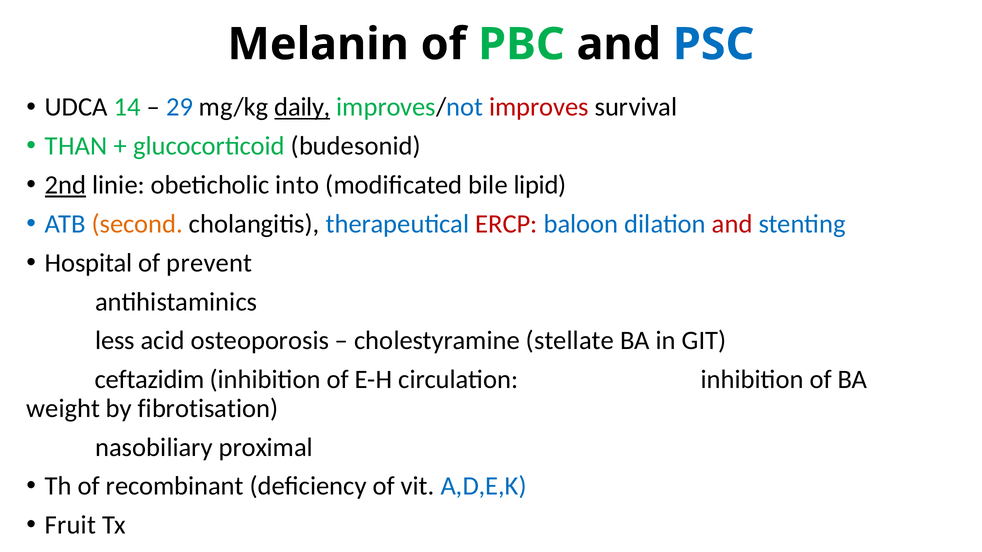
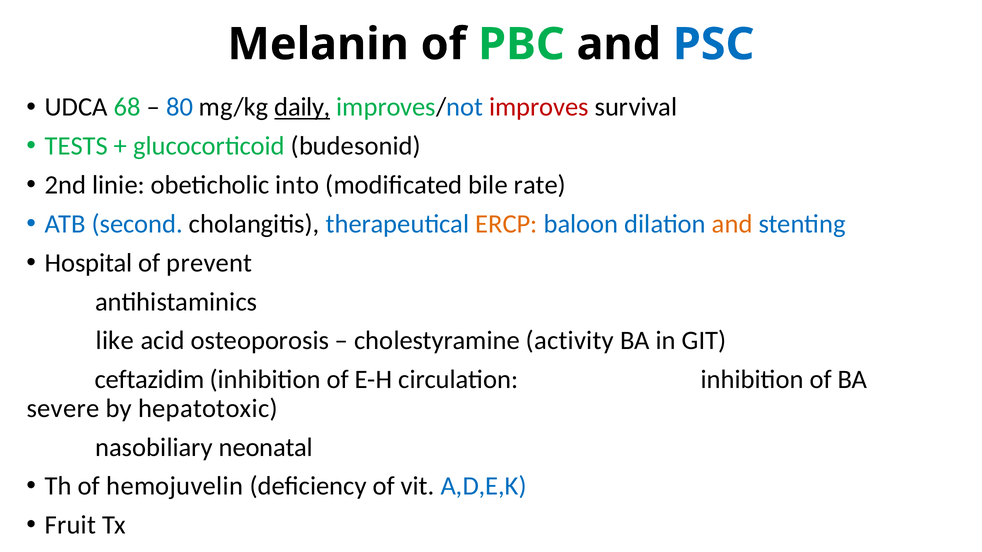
14: 14 -> 68 (127, 107)
29: 29 -> 80 (180, 107)
THAN: THAN -> TESTS (76, 146)
2nd underline: present -> none (65, 185)
lipid: lipid -> rate (540, 185)
second colour: orange -> blue (137, 224)
ERCP colour: red -> orange (506, 224)
and colour: red -> orange (732, 224)
less: less -> like (115, 341)
stellate: stellate -> activity (570, 341)
weight: weight -> severe (63, 409)
fibrotisation: fibrotisation -> hepatotoxic (208, 409)
proximal: proximal -> neonatal (266, 448)
recombinant: recombinant -> hemojuvelin (175, 486)
